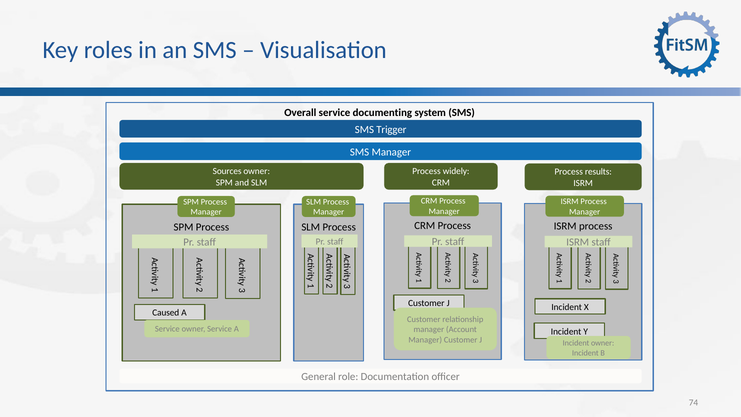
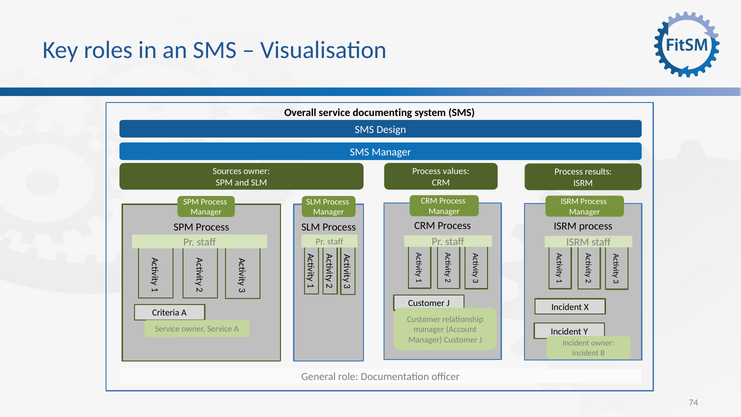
Trigger: Trigger -> Design (391, 129)
widely: widely -> values (456, 171)
Caused: Caused -> Criteria (166, 313)
